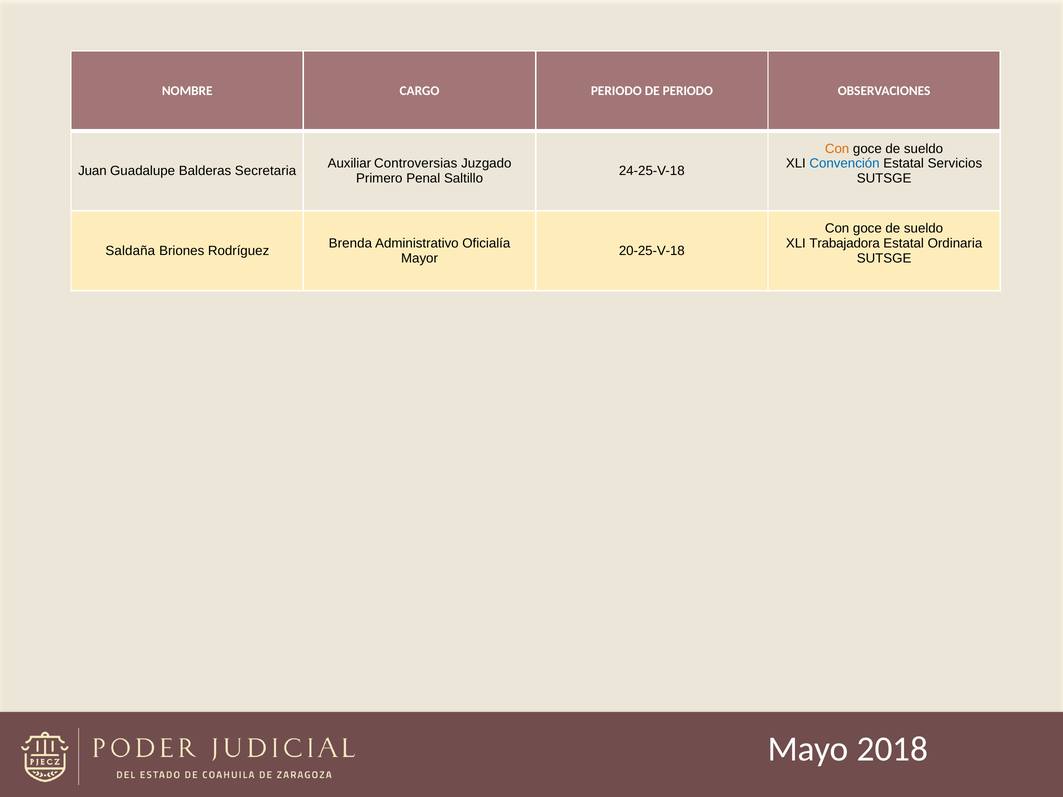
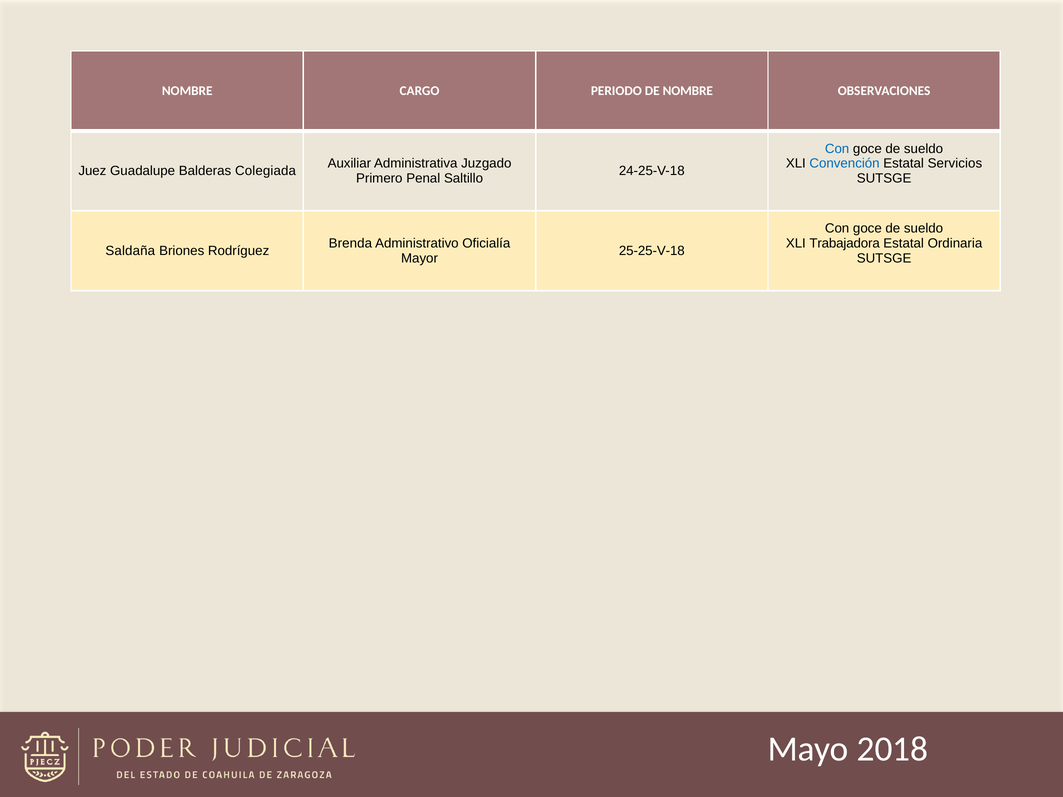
DE PERIODO: PERIODO -> NOMBRE (688, 91)
Con colour: orange -> blue (837, 149)
Controversias: Controversias -> Administrativa (416, 164)
Juan: Juan -> Juez (92, 171)
Secretaria: Secretaria -> Colegiada (266, 171)
20-25-V-18: 20-25-V-18 -> 25-25-V-18 (652, 251)
